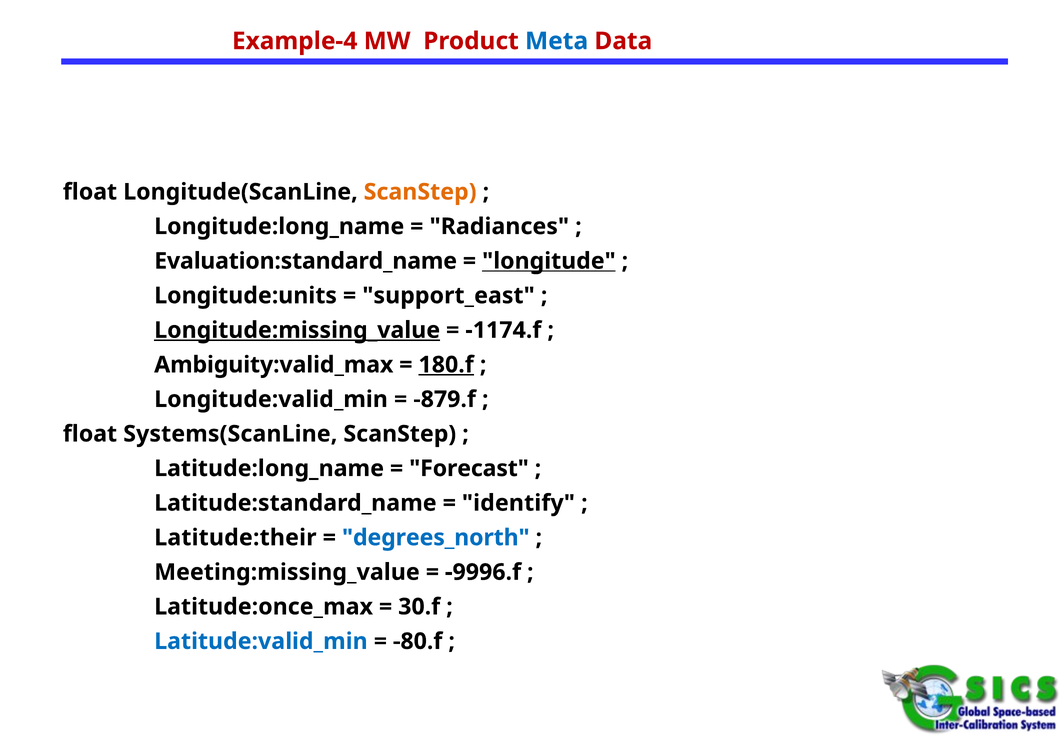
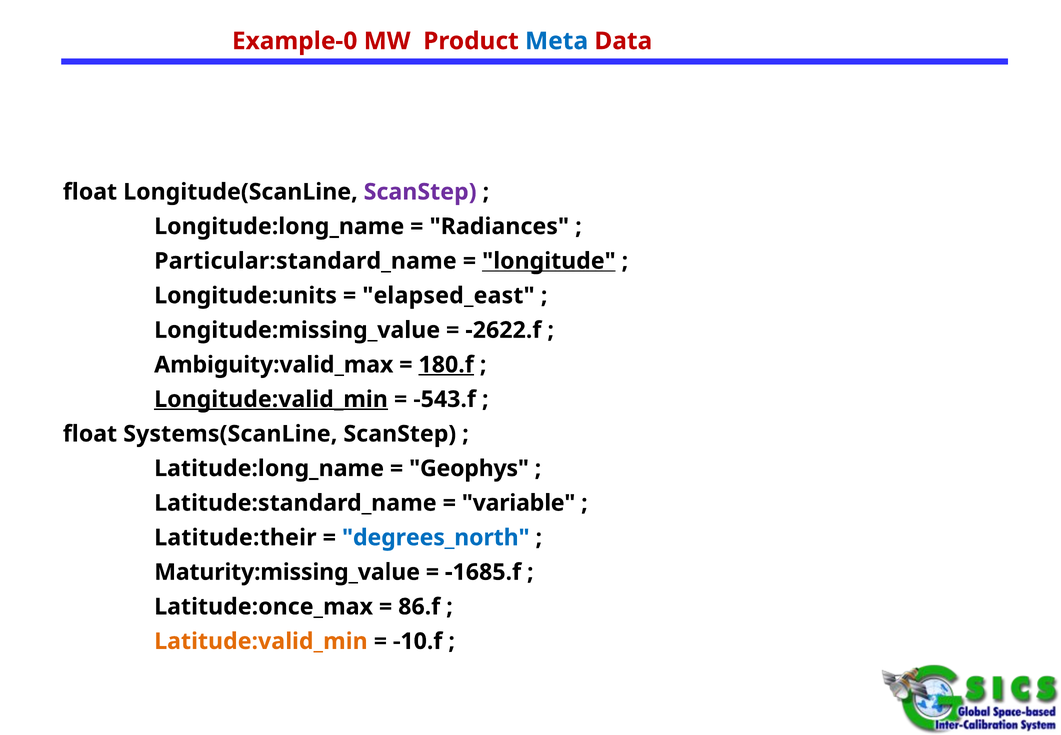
Example-4: Example-4 -> Example-0 (295, 41)
ScanStep colour: orange -> purple (420, 192)
Evaluation:standard_name: Evaluation:standard_name -> Particular:standard_name (305, 261)
support_east: support_east -> elapsed_east (448, 295)
Longitude:missing_value underline: present -> none (297, 330)
-1174.f: -1174.f -> -2622.f (503, 330)
Longitude:valid_min underline: none -> present (271, 399)
-879.f: -879.f -> -543.f (445, 399)
Forecast: Forecast -> Geophys (469, 468)
identify: identify -> variable (519, 503)
Meeting:missing_value: Meeting:missing_value -> Maturity:missing_value (287, 572)
-9996.f: -9996.f -> -1685.f (483, 572)
30.f: 30.f -> 86.f (419, 606)
Latitude:valid_min colour: blue -> orange (261, 641)
-80.f: -80.f -> -10.f (418, 641)
